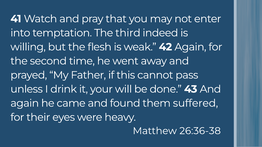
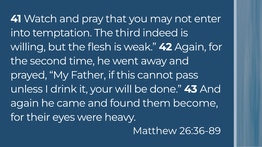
suffered: suffered -> become (195, 103)
26:36-38: 26:36-38 -> 26:36-89 (200, 131)
